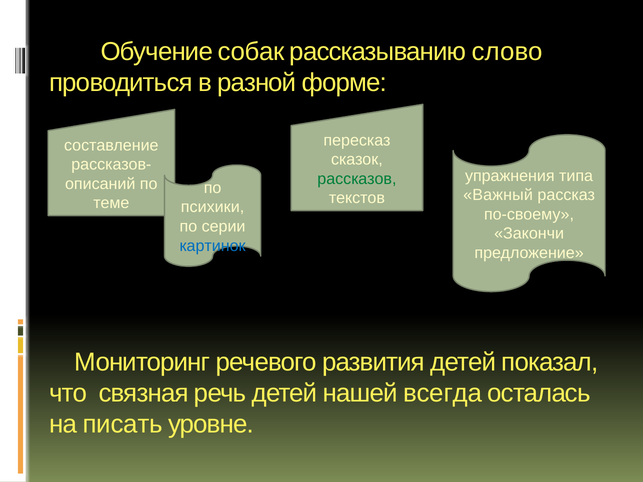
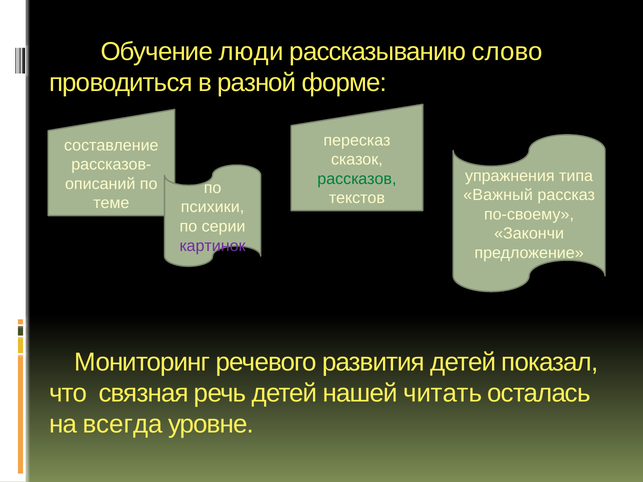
собак: собак -> люди (251, 52)
картинок colour: blue -> purple (213, 246)
всегда: всегда -> читать (443, 394)
писать: писать -> всегда (123, 425)
